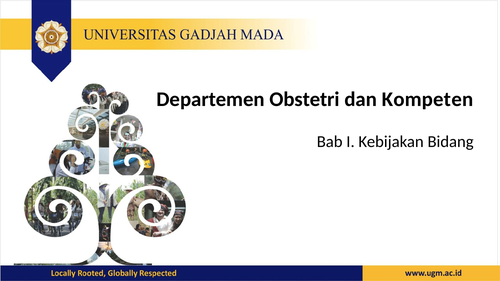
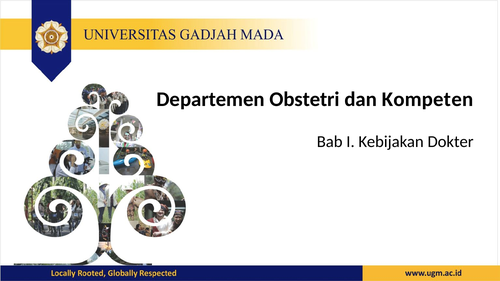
Bidang: Bidang -> Dokter (451, 142)
